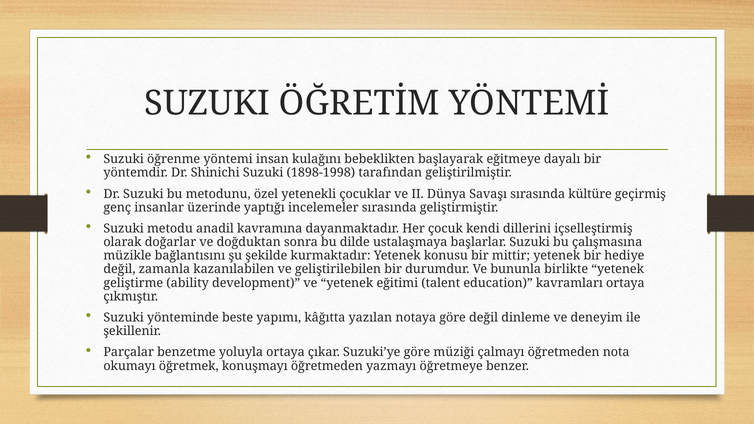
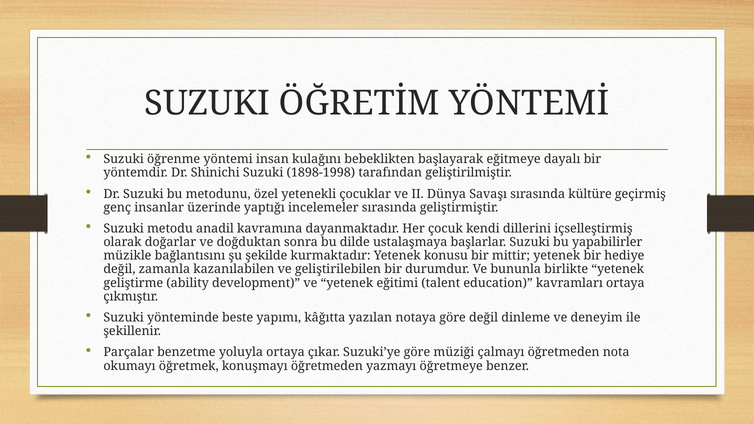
çalışmasına: çalışmasına -> yapabilirler (607, 242)
